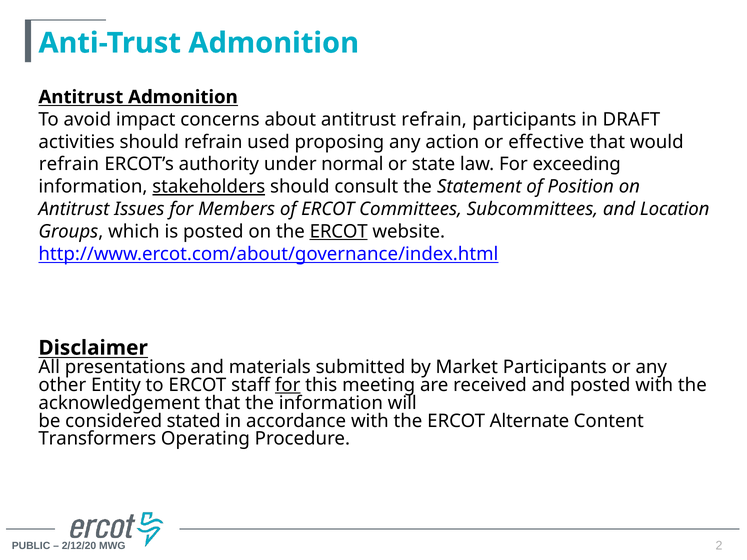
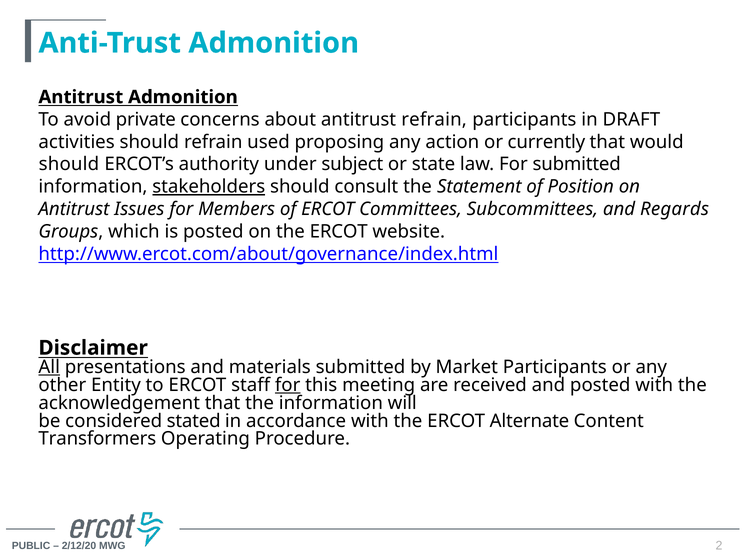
impact: impact -> private (146, 120)
effective: effective -> currently (546, 142)
refrain: refrain -> should (69, 164)
normal: normal -> subject (352, 164)
For exceeding: exceeding -> submitted (577, 164)
Location: Location -> Regards (675, 209)
ERCOT underline: present -> none (339, 232)
All underline: none -> present (49, 367)
